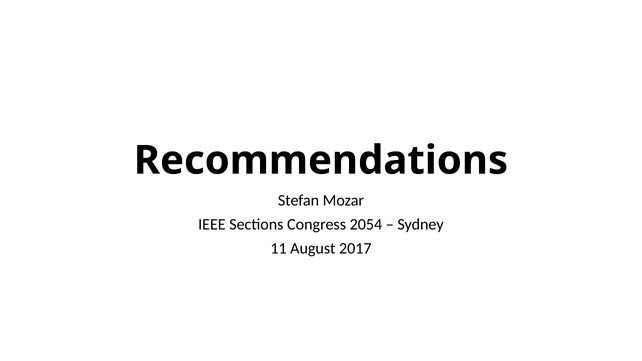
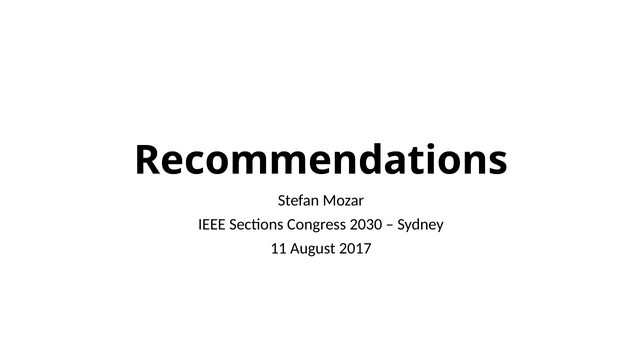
2054: 2054 -> 2030 (366, 225)
